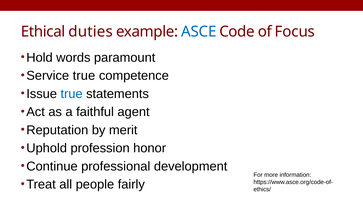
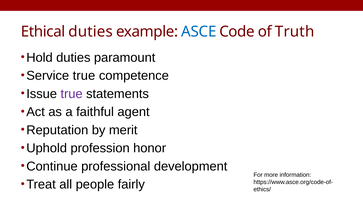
Focus: Focus -> Truth (295, 32)
Hold words: words -> duties (73, 58)
true colour: blue -> purple (72, 94)
